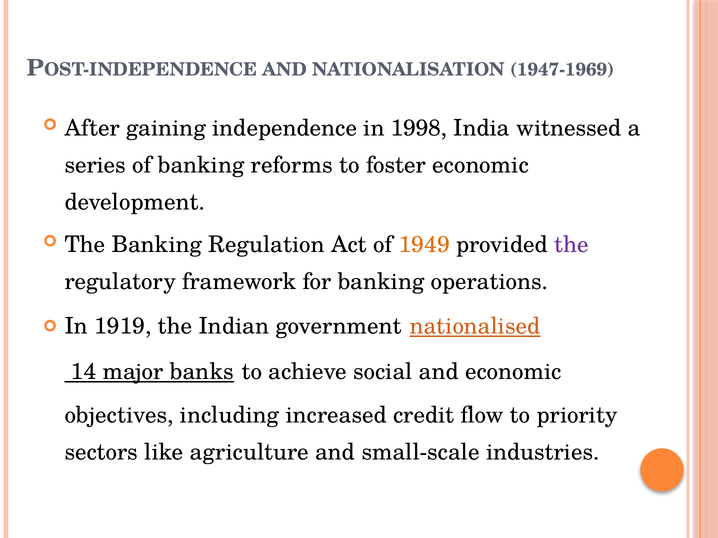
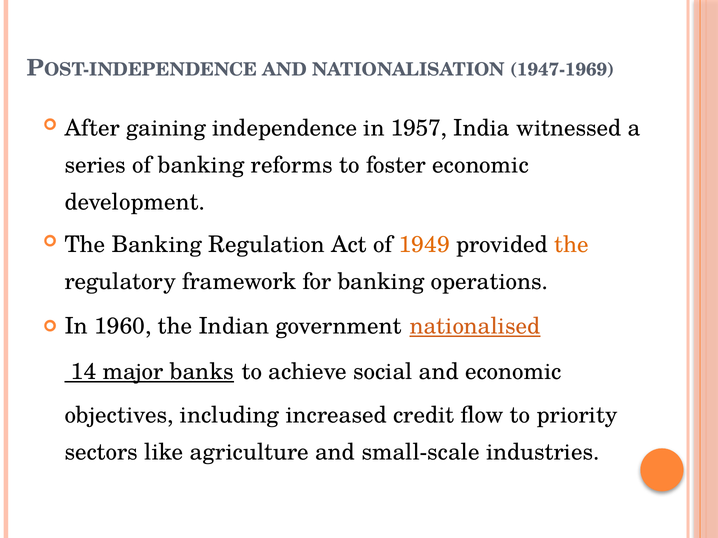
1998: 1998 -> 1957 (419, 128)
the colour: purple -> orange (571, 245)
1919: 1919 -> 1960 (123, 327)
